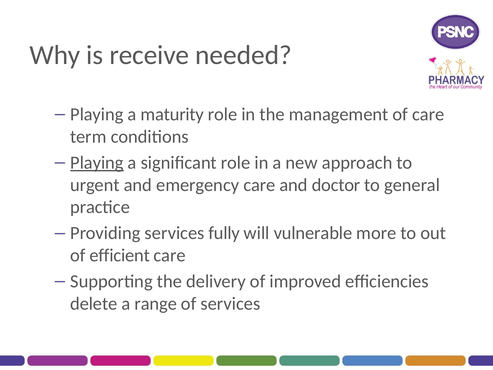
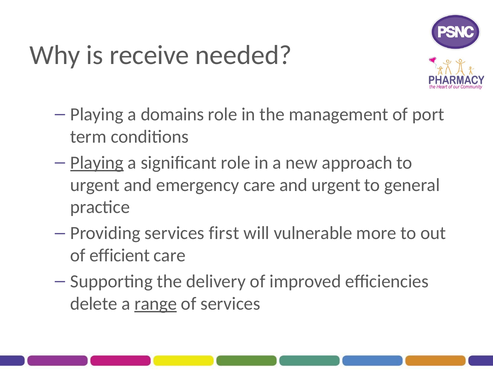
maturity: maturity -> domains (172, 114)
of care: care -> port (428, 114)
and doctor: doctor -> urgent (336, 185)
fully: fully -> first (224, 233)
range underline: none -> present (156, 303)
